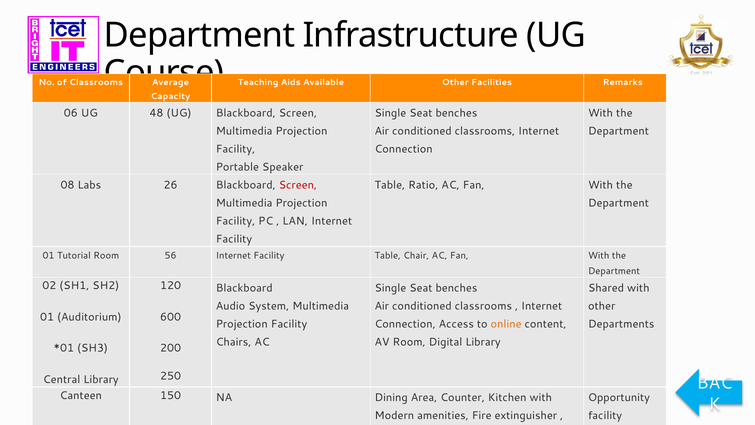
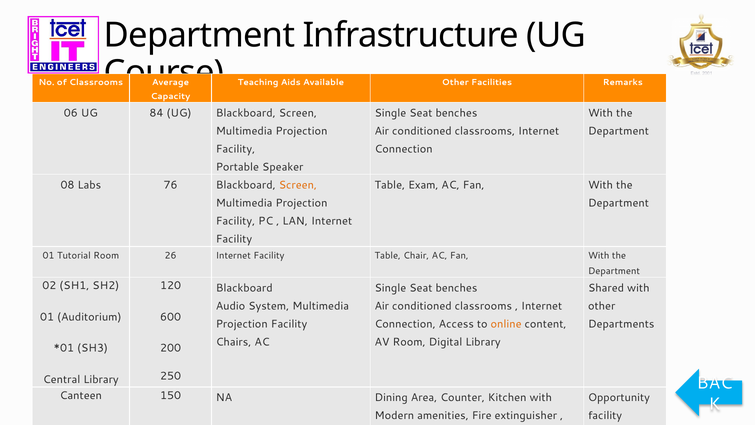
48: 48 -> 84 (156, 113)
26: 26 -> 76 (171, 185)
Screen colour: red -> orange (298, 185)
Ratio: Ratio -> Exam (423, 185)
56: 56 -> 26 (171, 255)
